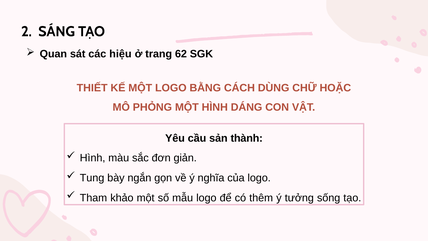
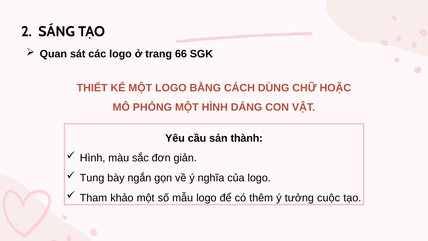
các hiệu: hiệu -> logo (120, 54)
62: 62 -> 66 (181, 54)
sống: sống -> cuộc (329, 198)
